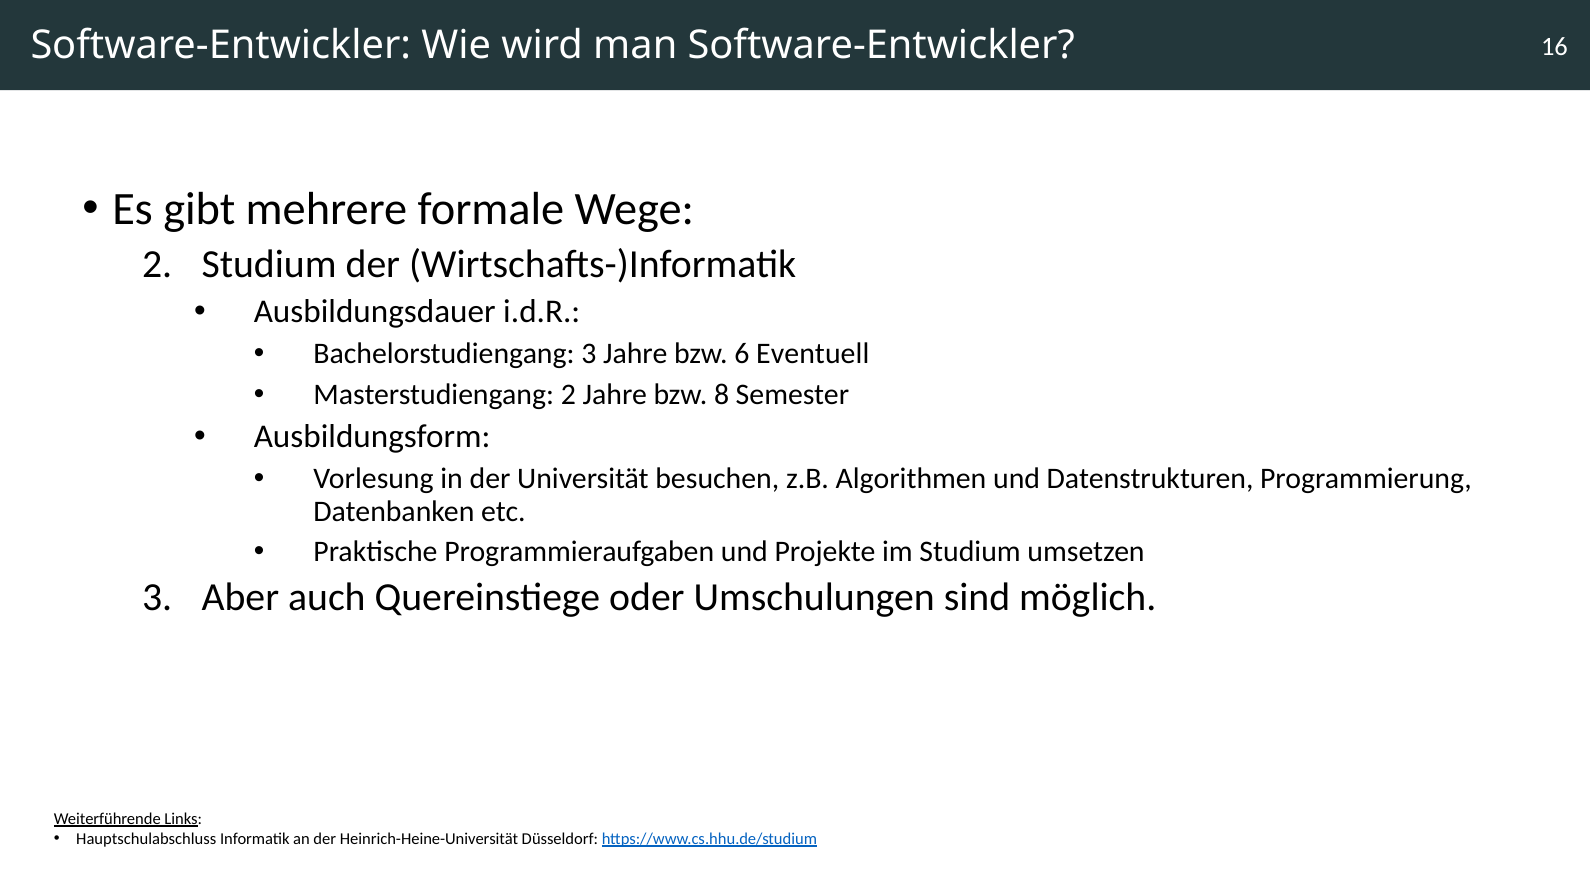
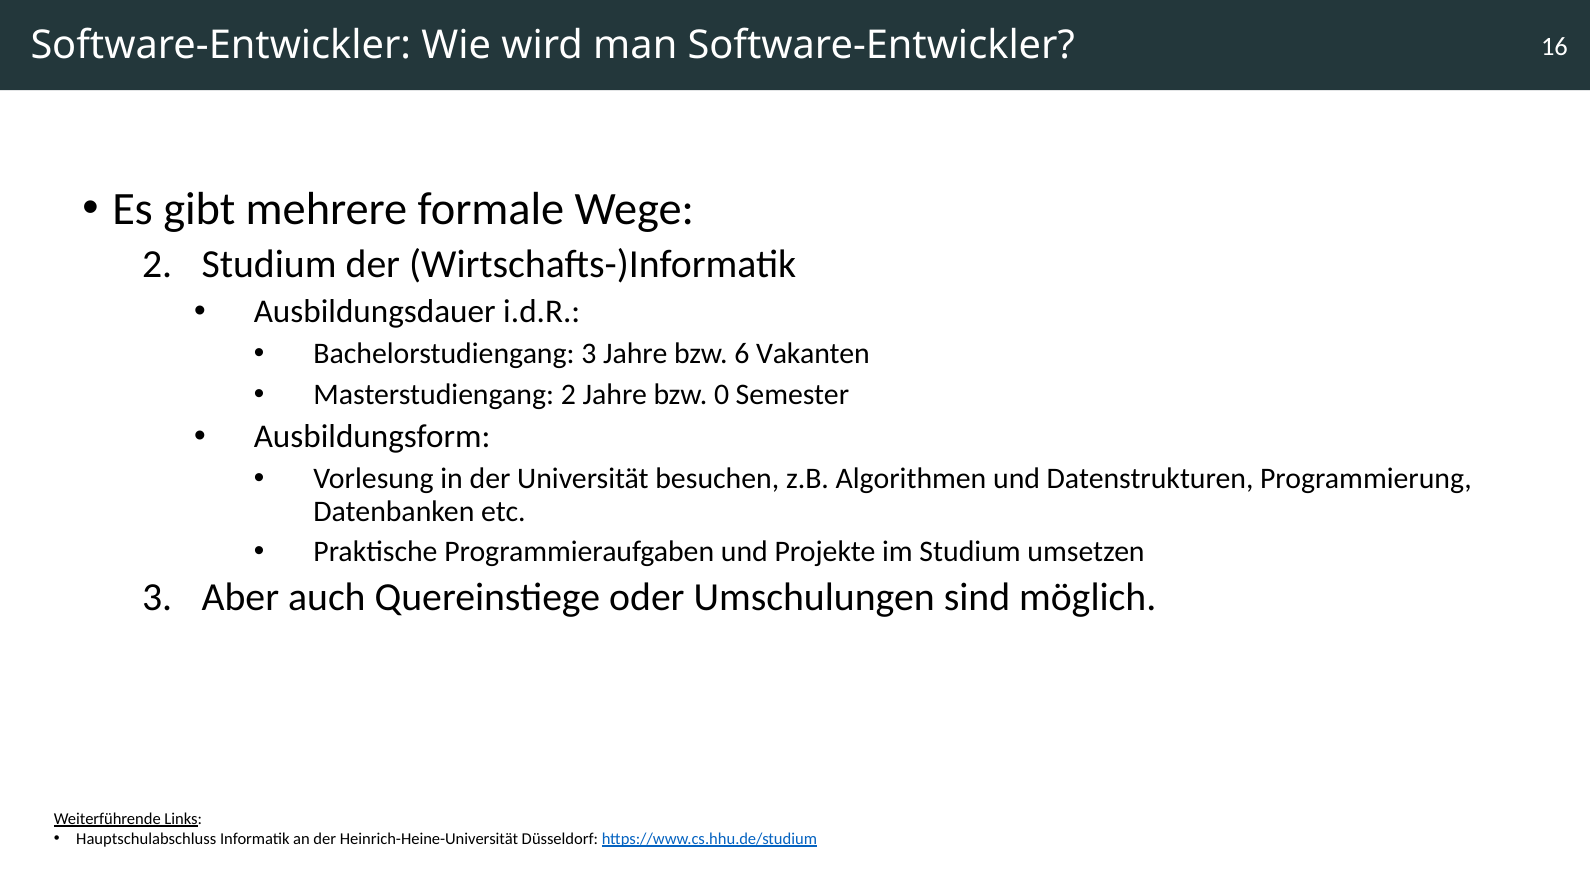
Eventuell: Eventuell -> Vakanten (813, 354)
8: 8 -> 0 (722, 395)
